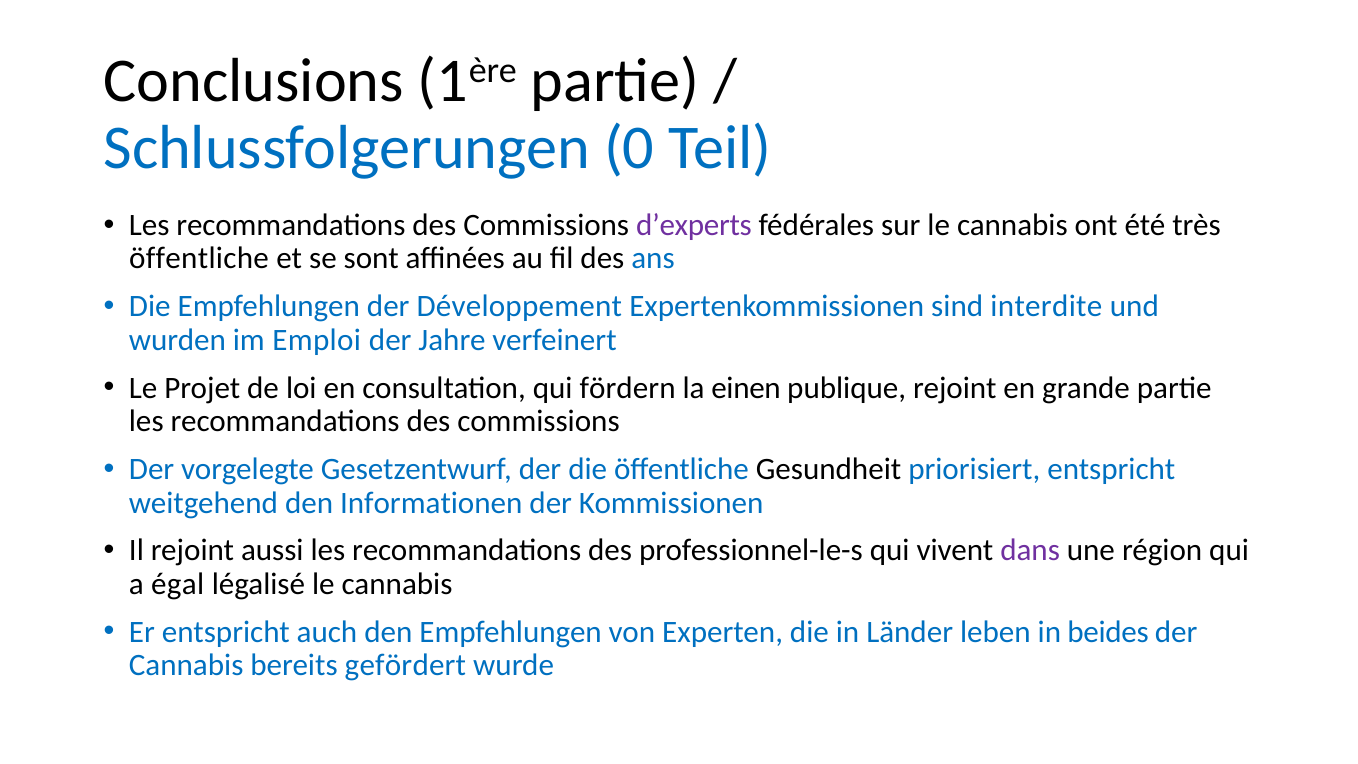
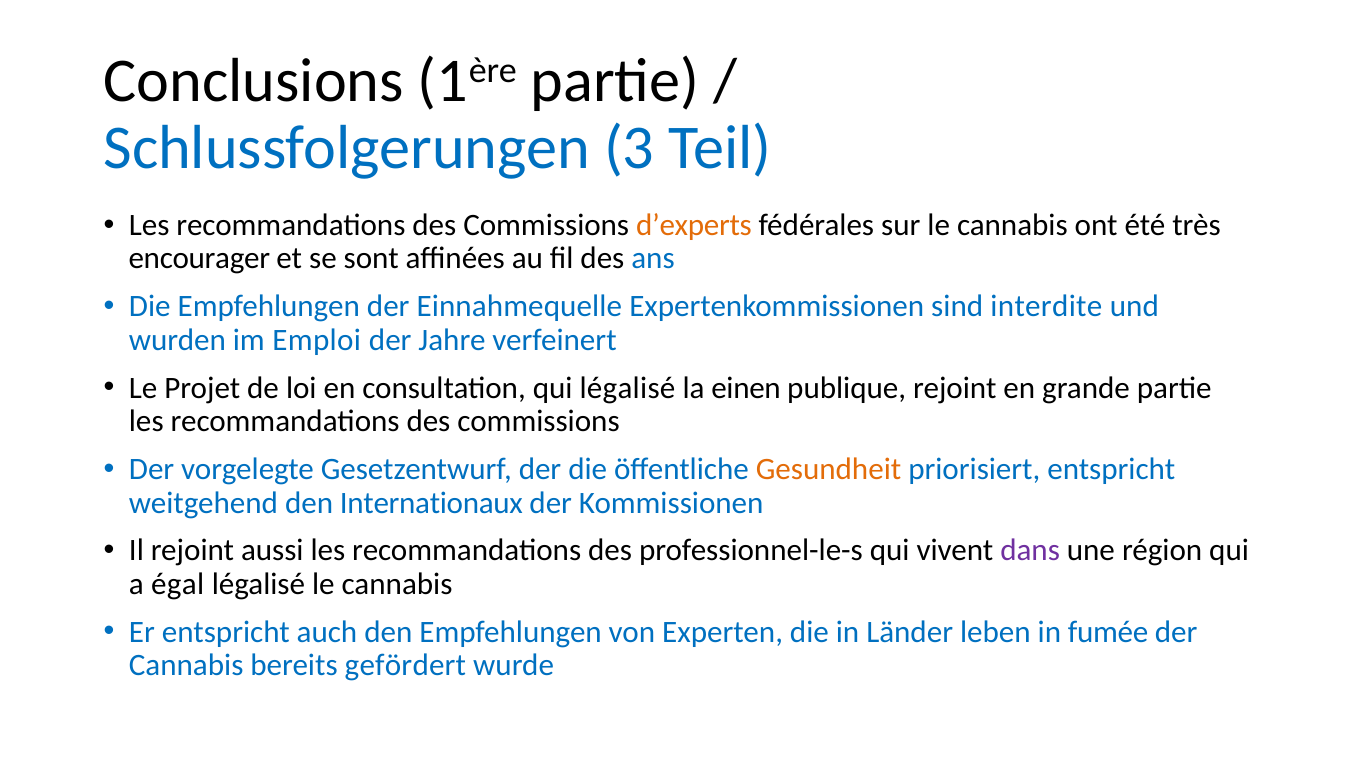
0: 0 -> 3 (629, 148)
d’experts colour: purple -> orange (694, 225)
öffentliche: öffentliche -> encourager (199, 259)
Développement: Développement -> Einnahmequelle (519, 306)
qui fördern: fördern -> légalisé (627, 388)
Gesundheit colour: black -> orange (829, 469)
Informationen: Informationen -> Internationaux (431, 503)
beides: beides -> fumée (1108, 632)
